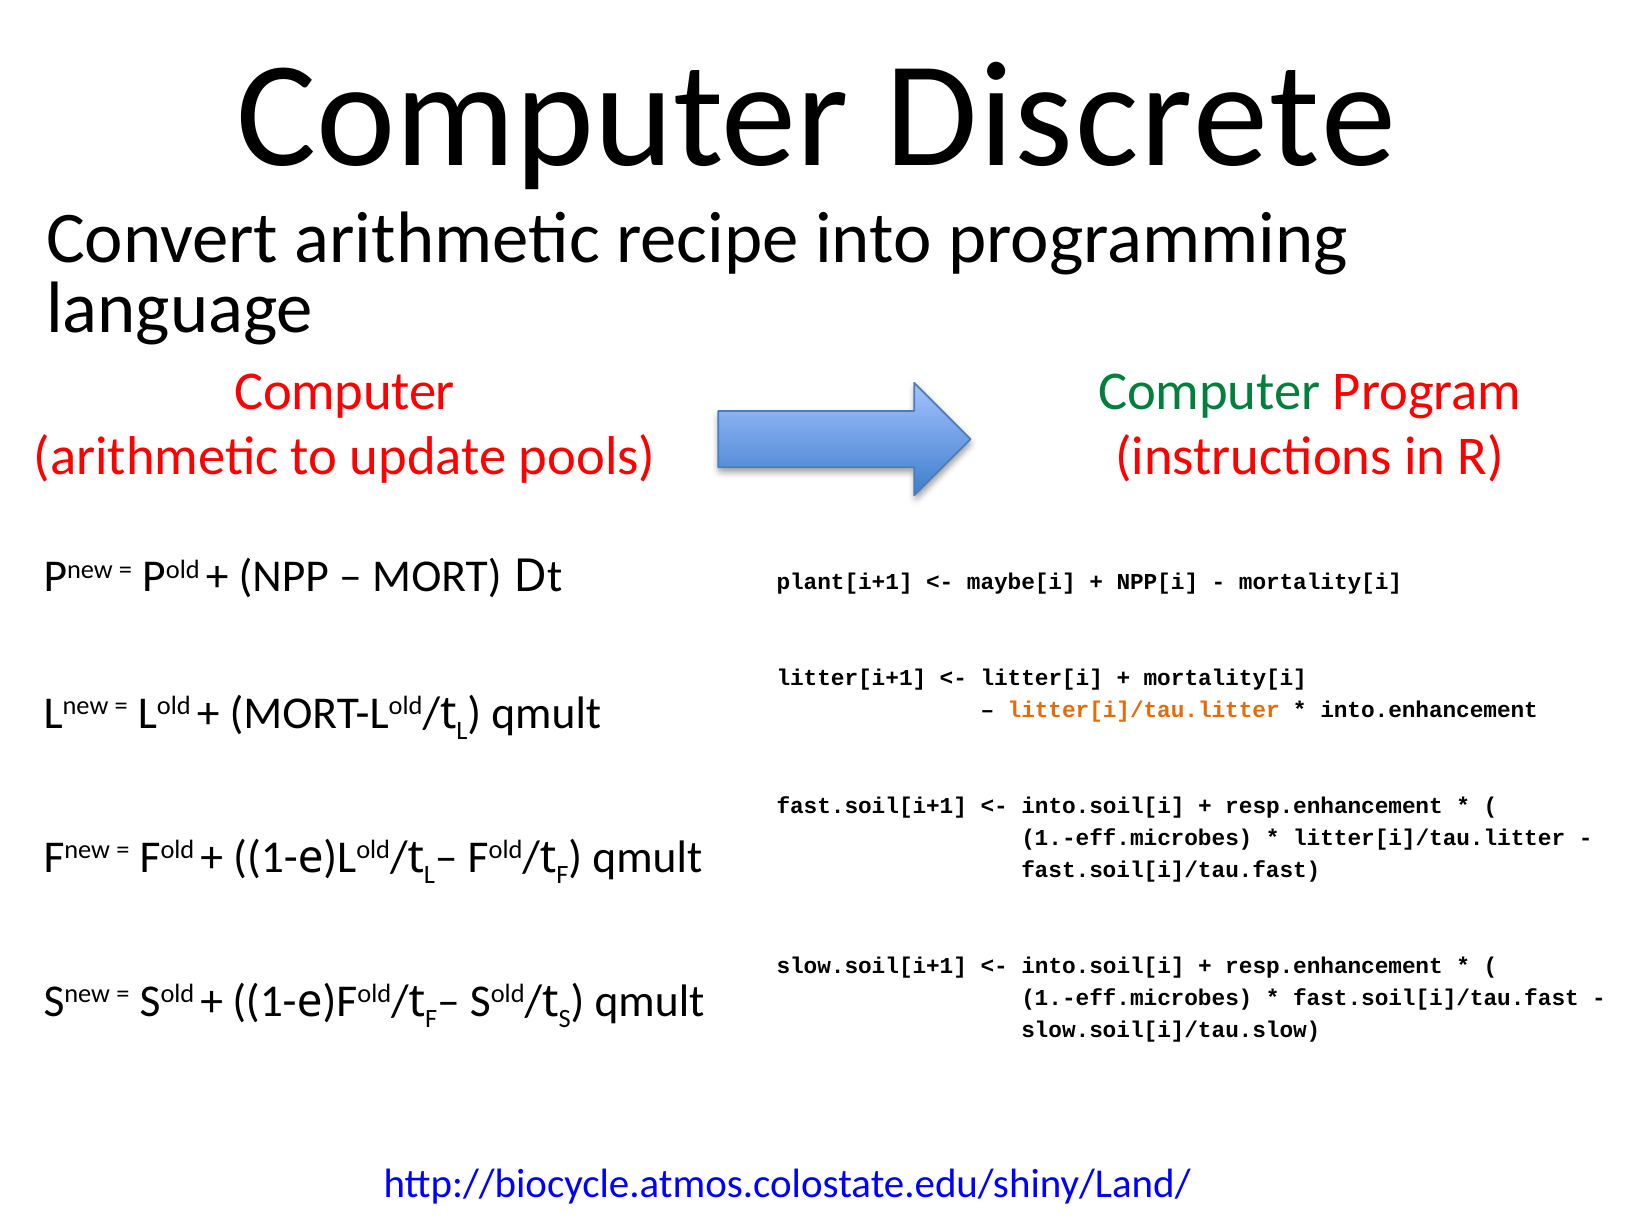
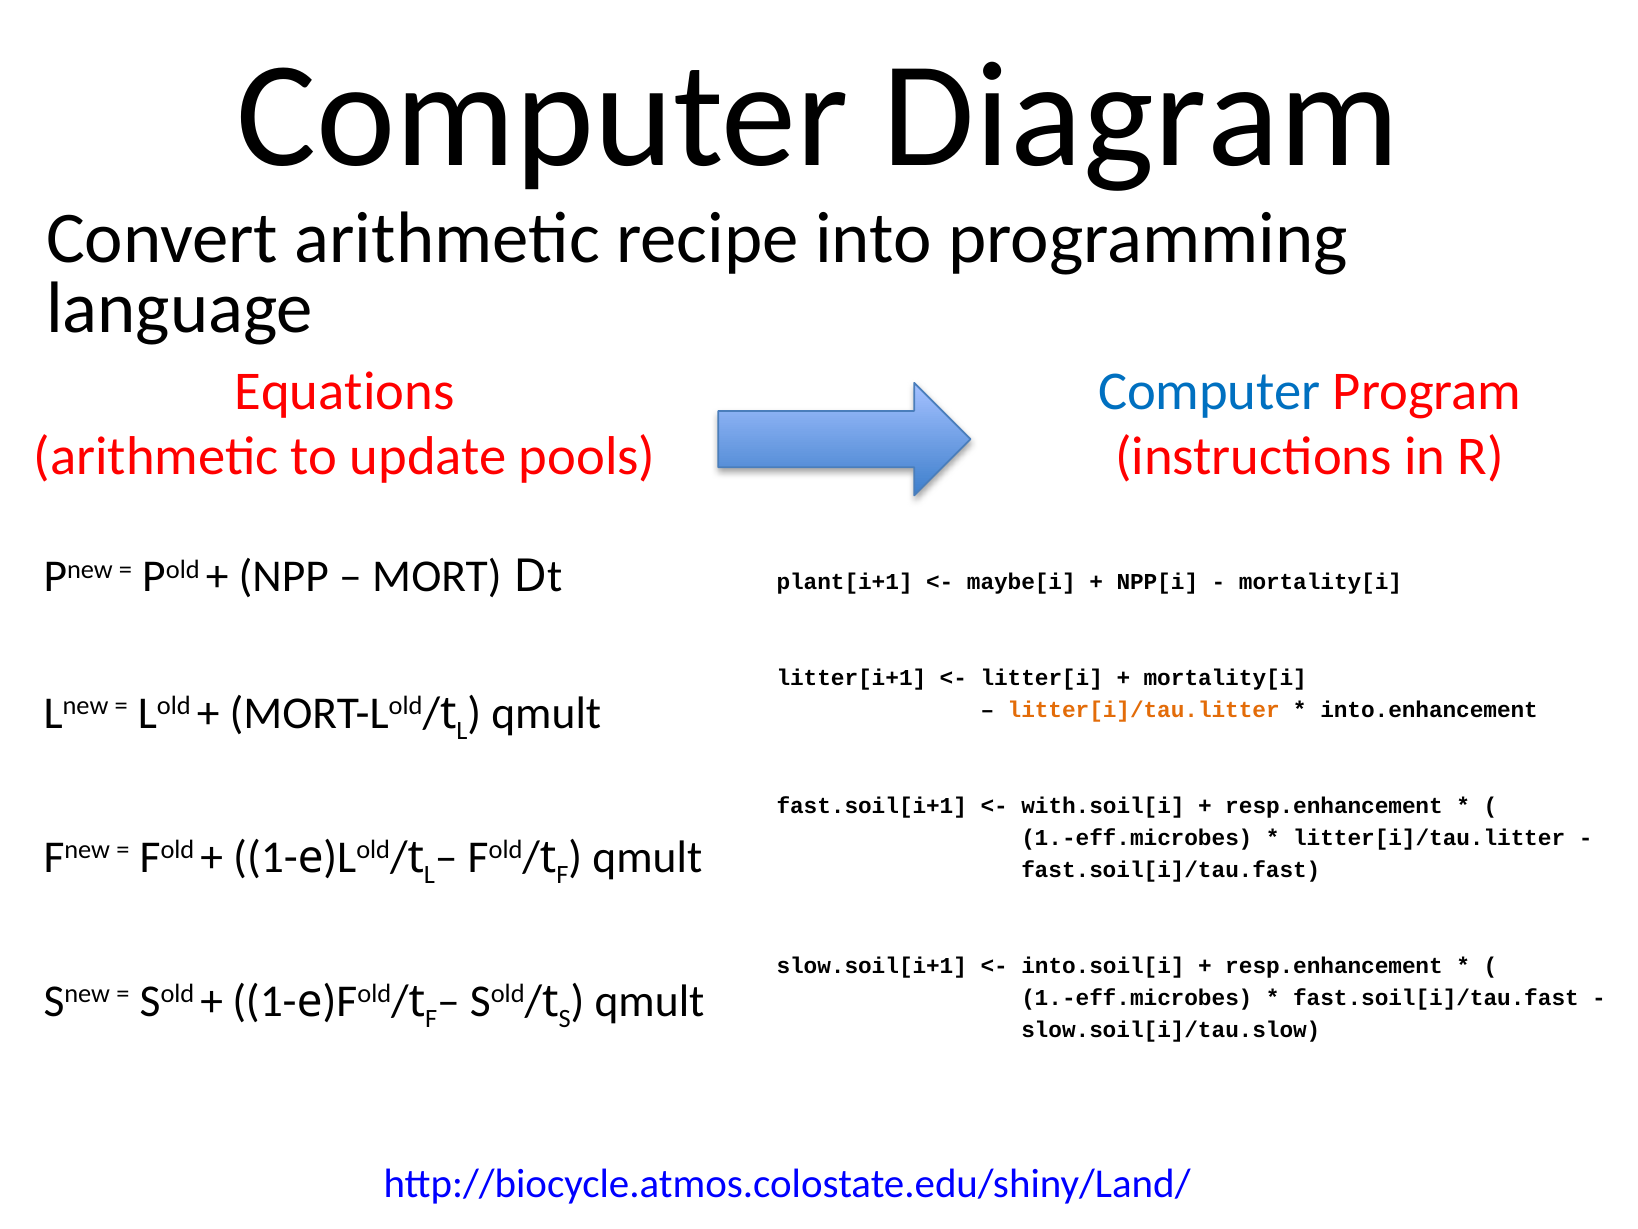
Discrete: Discrete -> Diagram (1141, 116)
Computer: Computer -> Equations (345, 391)
Computer colour: green -> blue (1209, 391)
into.soil[i: into.soil[i -> with.soil[i (1103, 806)
